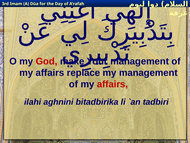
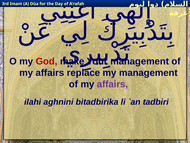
affairs colour: red -> purple (112, 84)
